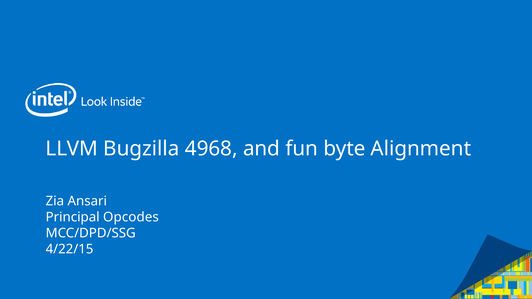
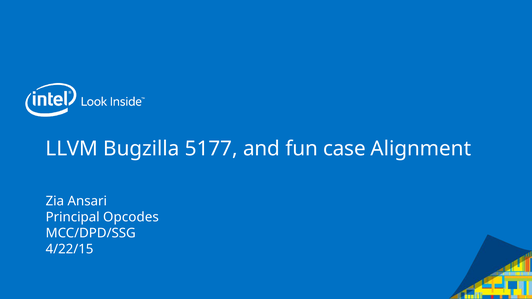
4968: 4968 -> 5177 (211, 149)
byte: byte -> case (344, 149)
